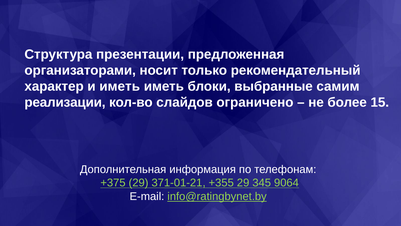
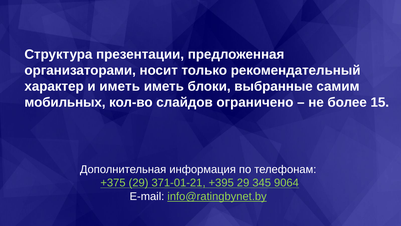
реализации: реализации -> мобильных (65, 102)
+355: +355 -> +395 (221, 183)
